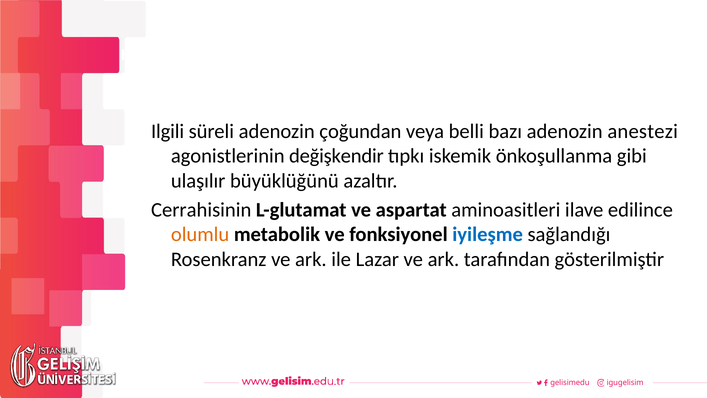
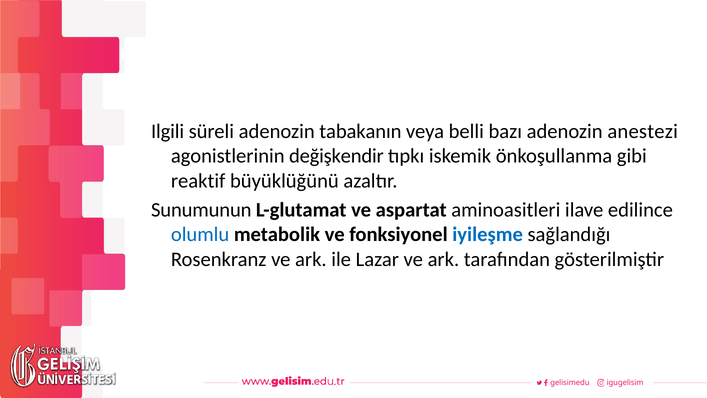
çoğundan: çoğundan -> tabakanın (360, 131)
ulaşılır: ulaşılır -> reaktif (198, 181)
Cerrahisinin: Cerrahisinin -> Sunumunun (201, 210)
olumlu colour: orange -> blue (200, 234)
